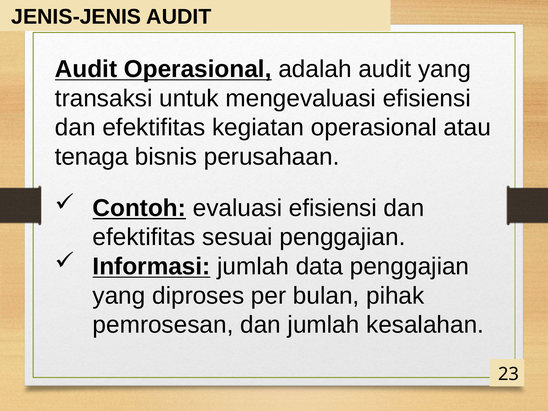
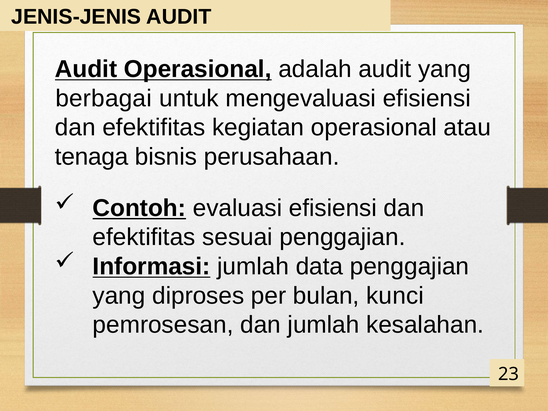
transaksi: transaksi -> berbagai (104, 98)
pihak: pihak -> kunci (395, 296)
